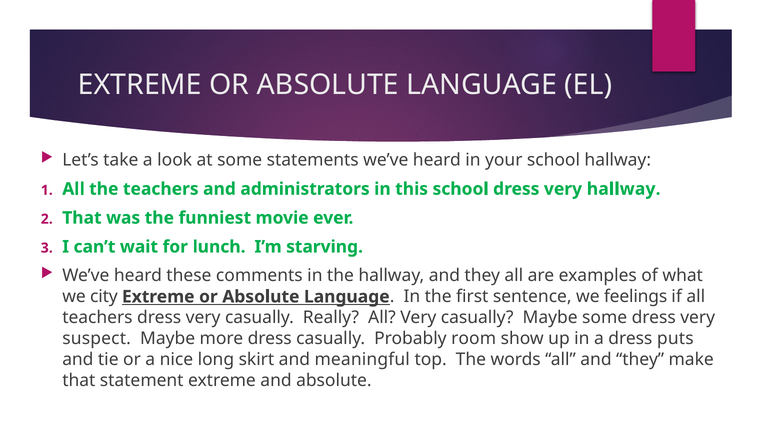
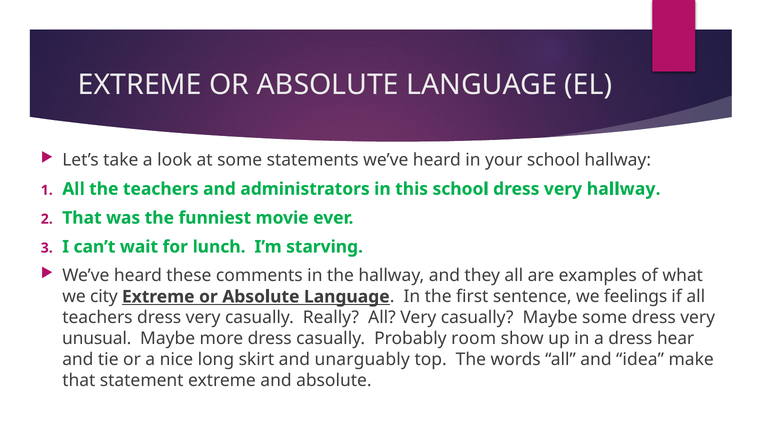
suspect: suspect -> unusual (97, 338)
puts: puts -> hear (676, 338)
meaningful: meaningful -> unarguably (362, 359)
all and they: they -> idea (640, 359)
